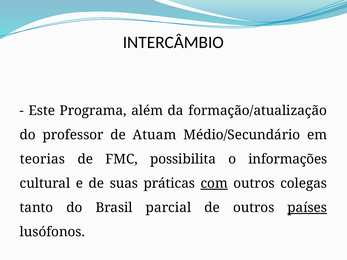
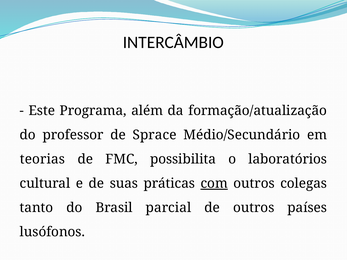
Atuam: Atuam -> Sprace (155, 135)
informações: informações -> laboratórios (288, 159)
países underline: present -> none (307, 208)
